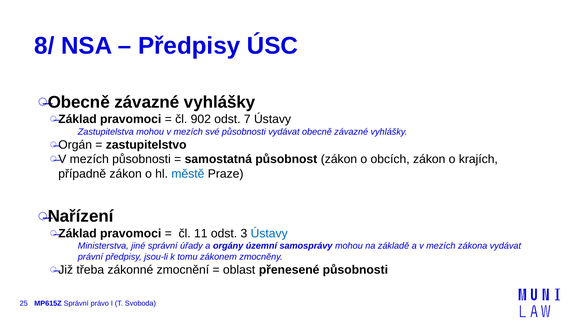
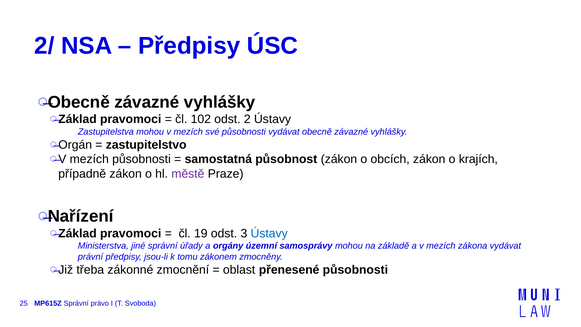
8/: 8/ -> 2/ (44, 46)
902: 902 -> 102 (201, 119)
7: 7 -> 2 (247, 119)
městě colour: blue -> purple (188, 174)
11: 11 -> 19 (201, 233)
